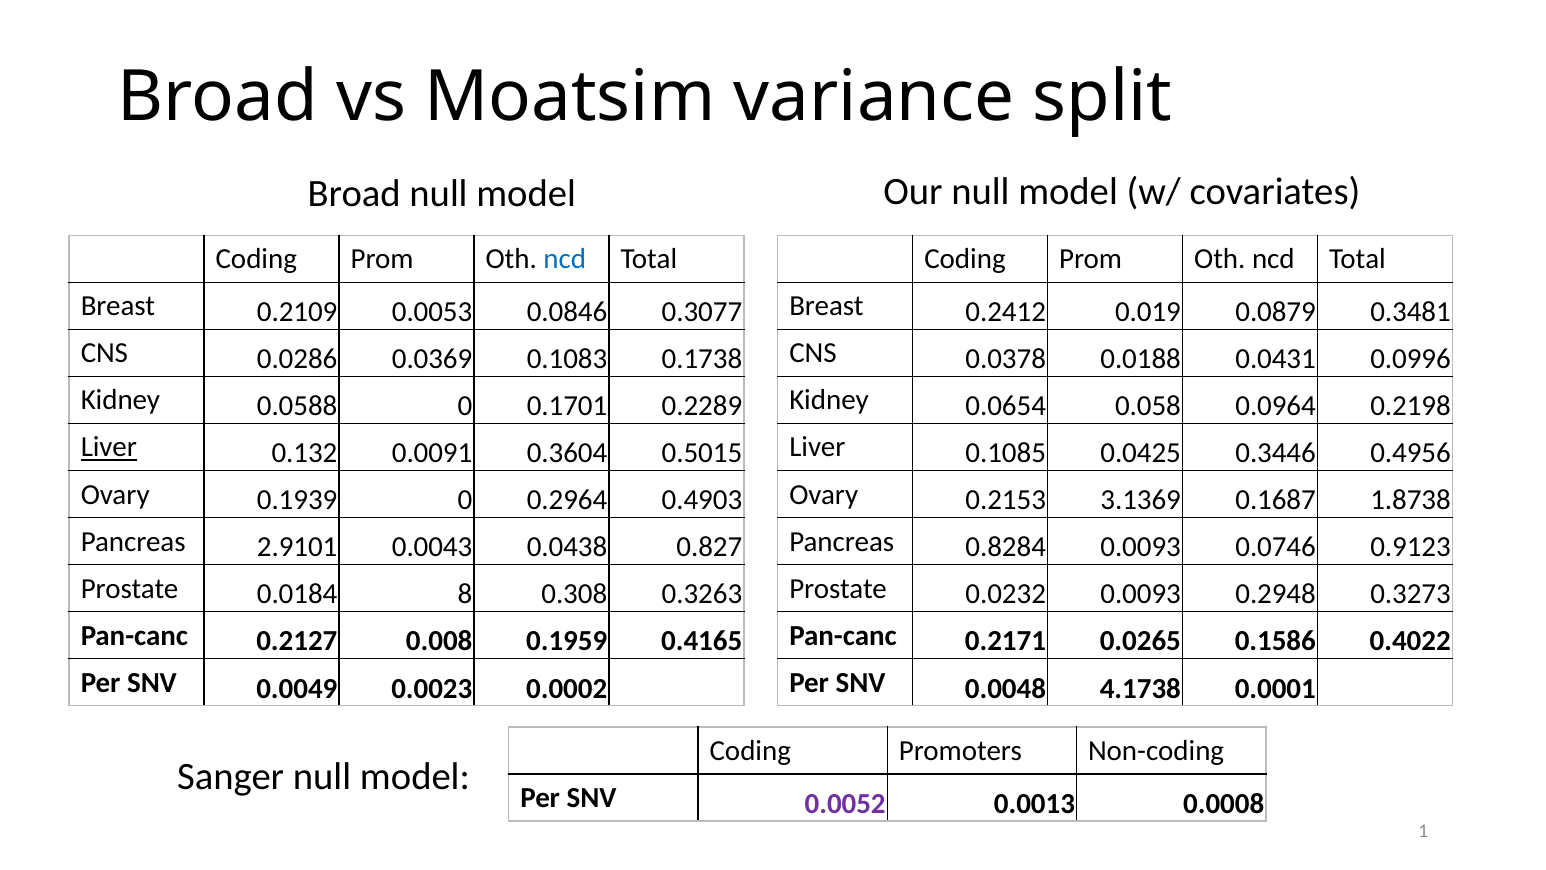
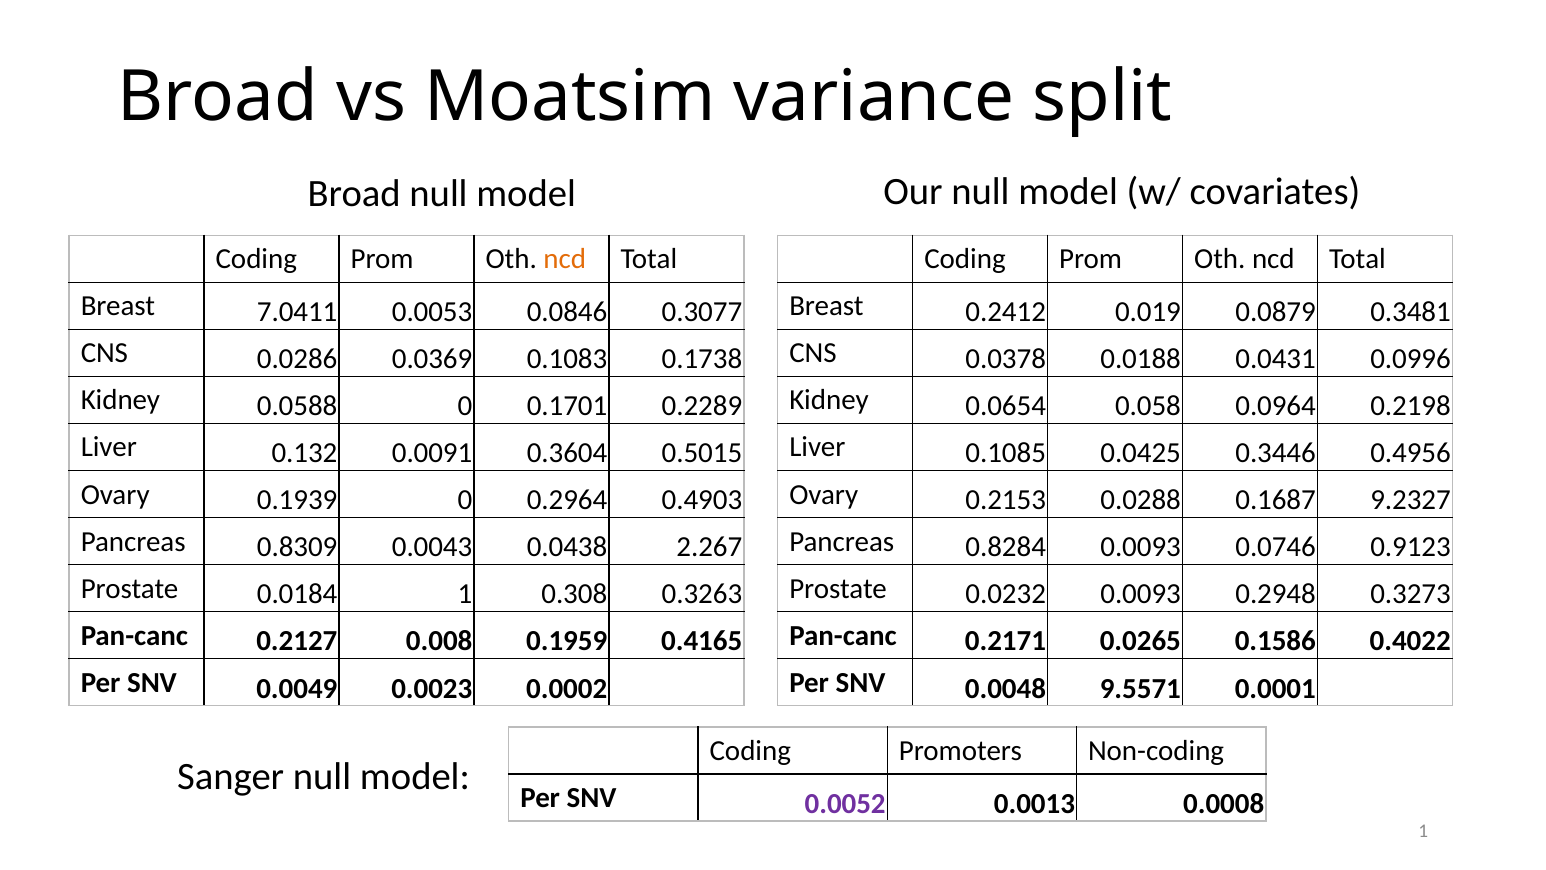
ncd colour: blue -> orange (565, 259)
0.2109: 0.2109 -> 7.0411 (297, 312)
Liver underline: present -> none (109, 447)
3.1369: 3.1369 -> 0.0288 (1141, 500)
1.8738: 1.8738 -> 9.2327 (1411, 500)
2.9101: 2.9101 -> 0.8309 (297, 547)
0.827: 0.827 -> 2.267 (709, 547)
0.0184 8: 8 -> 1 (465, 594)
4.1738: 4.1738 -> 9.5571 (1140, 688)
